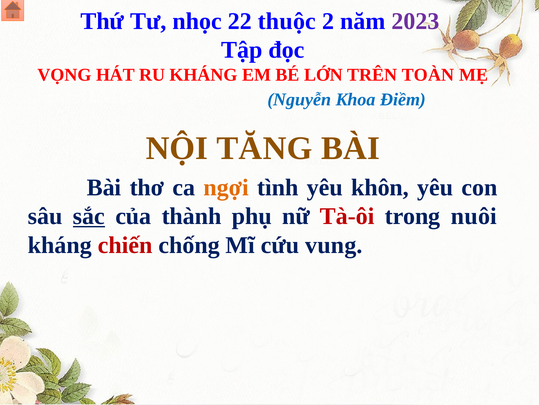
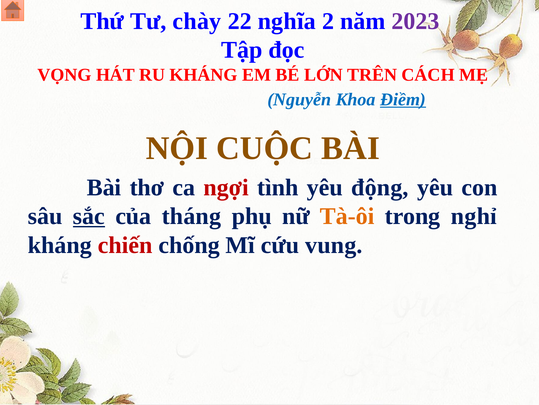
nhọc: nhọc -> chày (197, 21)
thuộc: thuộc -> nghĩa (287, 21)
TOÀN: TOÀN -> CÁCH (428, 75)
Điềm underline: none -> present (403, 99)
TĂNG: TĂNG -> CUỘC (265, 148)
ngợi colour: orange -> red (226, 187)
khôn: khôn -> động (380, 187)
thành: thành -> tháng (191, 216)
Tà-ôi colour: red -> orange (347, 216)
nuôi: nuôi -> nghỉ (474, 216)
